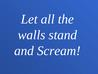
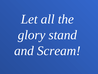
walls: walls -> glory (32, 35)
